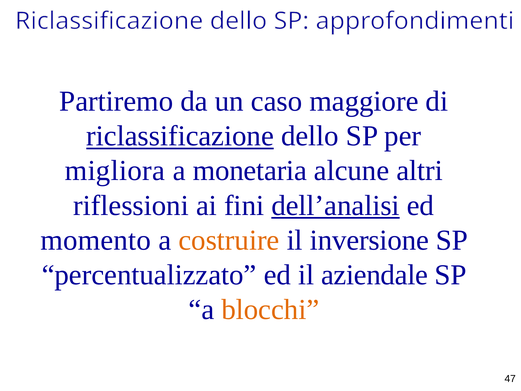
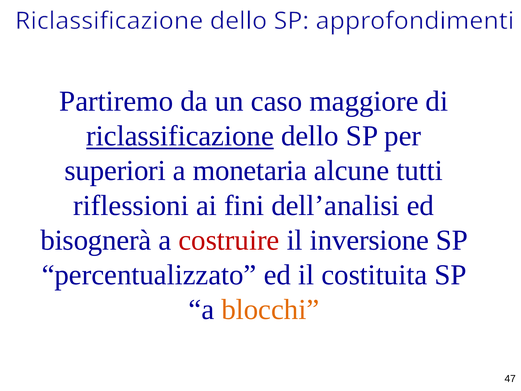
migliora: migliora -> superiori (115, 171)
altri: altri -> tutti (420, 171)
dell’analisi underline: present -> none (335, 205)
momento: momento -> bisognerà (96, 240)
costruire colour: orange -> red (229, 240)
aziendale: aziendale -> costituita (374, 275)
